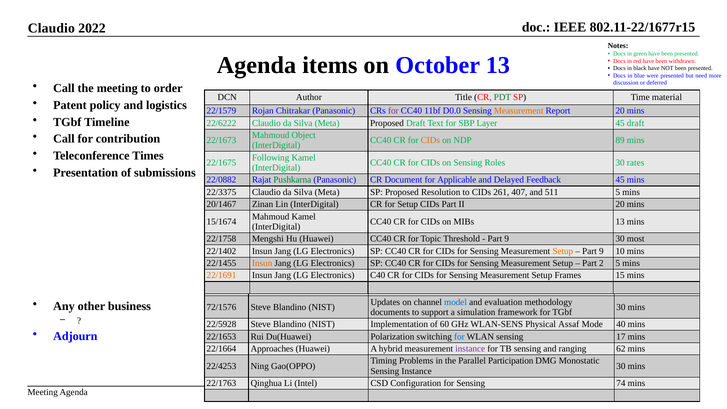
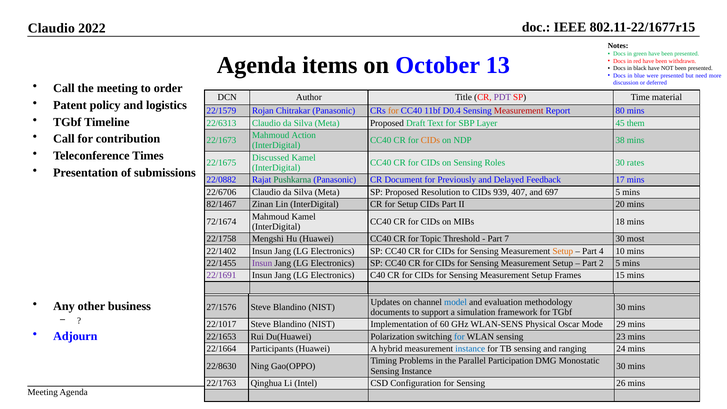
PDT colour: green -> purple (502, 97)
for colour: purple -> orange (393, 111)
D0.0: D0.0 -> D0.4 (452, 111)
Measurement colour: orange -> red (519, 111)
Report 20: 20 -> 80 (620, 111)
22/6222: 22/6222 -> 22/6313 (221, 123)
45 draft: draft -> them (636, 123)
Object: Object -> Action (304, 135)
89: 89 -> 38 (620, 140)
Following: Following -> Discussed (271, 158)
Applicable: Applicable -> Previously (457, 180)
Feedback 45: 45 -> 17 (620, 180)
22/3375: 22/3375 -> 22/6706 (221, 192)
261: 261 -> 939 (501, 192)
511: 511 -> 697 (552, 192)
20/1467: 20/1467 -> 82/1467 (221, 204)
15/1674: 15/1674 -> 72/1674 (221, 222)
MIBs 13: 13 -> 18 (620, 222)
9: 9 -> 7 (507, 239)
9: 9 -> 4 (601, 251)
Insun colour: orange -> purple (262, 263)
22/1691 colour: orange -> purple (221, 275)
72/1576: 72/1576 -> 27/1576 (221, 307)
22/5928: 22/5928 -> 22/1017 (221, 324)
Assaf: Assaf -> Oscar (569, 324)
40: 40 -> 29 (621, 324)
17: 17 -> 23 (621, 336)
Approaches: Approaches -> Participants (272, 349)
instance colour: purple -> blue (470, 349)
62: 62 -> 24 (621, 349)
22/4253: 22/4253 -> 22/8630 (221, 366)
74: 74 -> 26 (621, 383)
